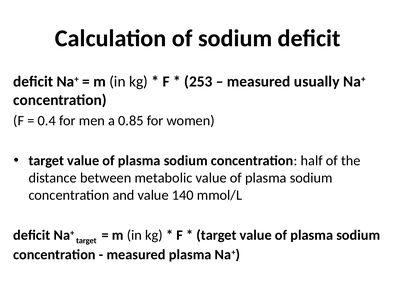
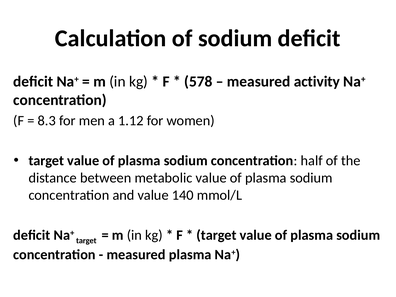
253: 253 -> 578 (198, 82)
usually: usually -> activity (317, 82)
0.4: 0.4 -> 8.3 (47, 121)
0.85: 0.85 -> 1.12 (131, 121)
